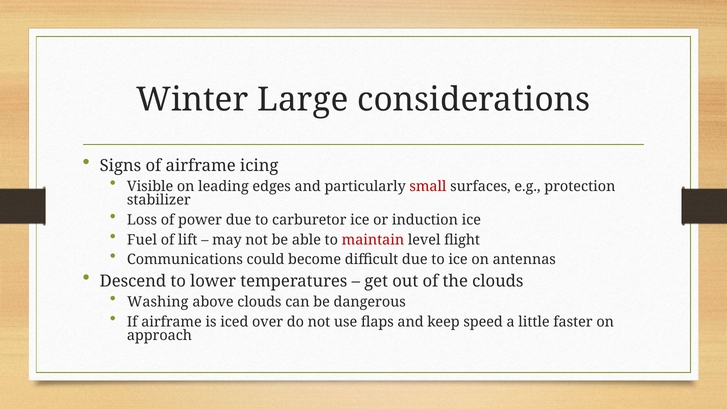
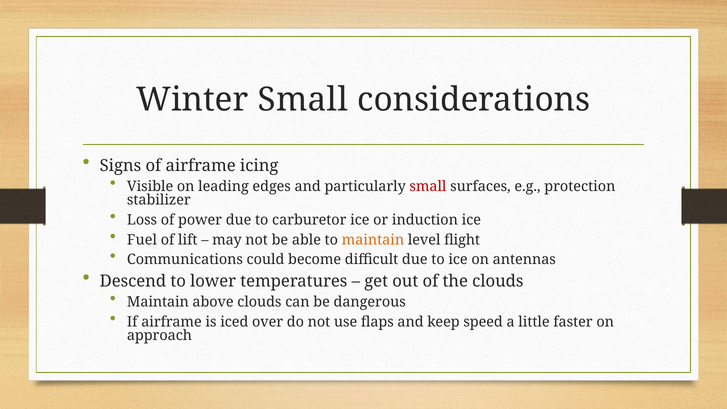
Winter Large: Large -> Small (303, 100)
maintain colour: red -> orange (373, 240)
Washing: Washing -> Maintain (158, 302)
